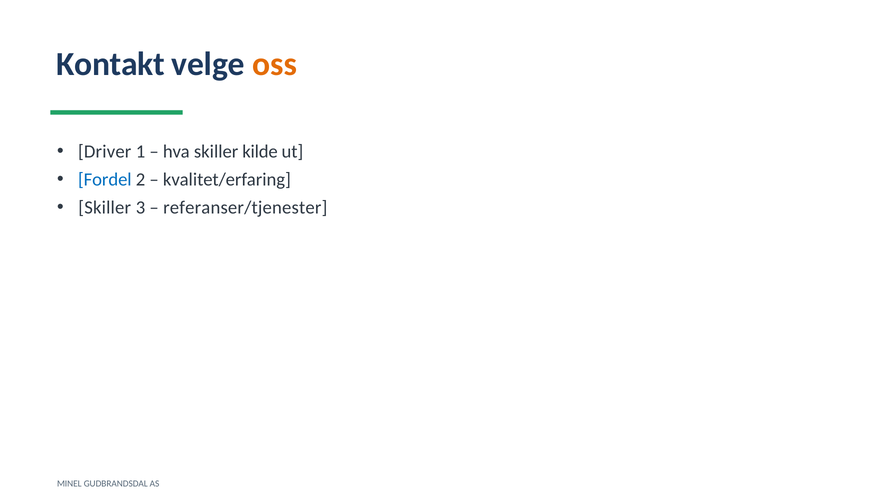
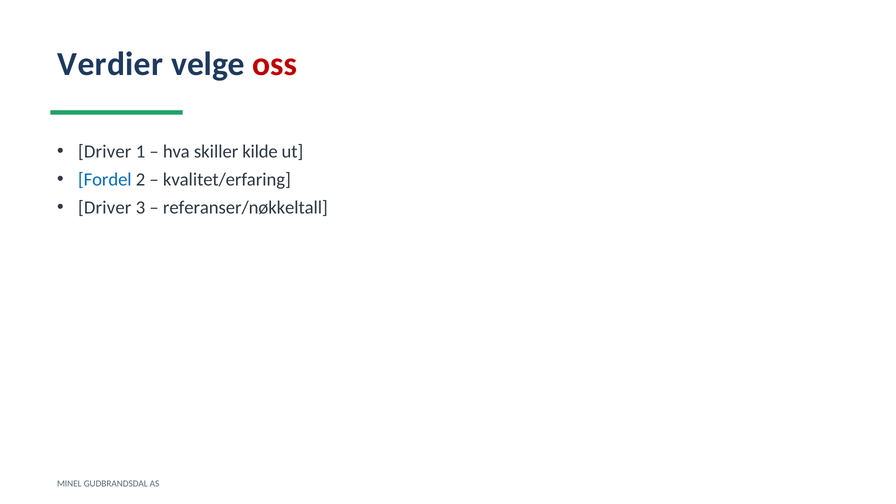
Kontakt: Kontakt -> Verdier (110, 64)
oss colour: orange -> red (275, 64)
Skiller: Skiller -> Driver (105, 208)
referanser/tjenester: referanser/tjenester -> referanser/nøkkeltall (245, 208)
